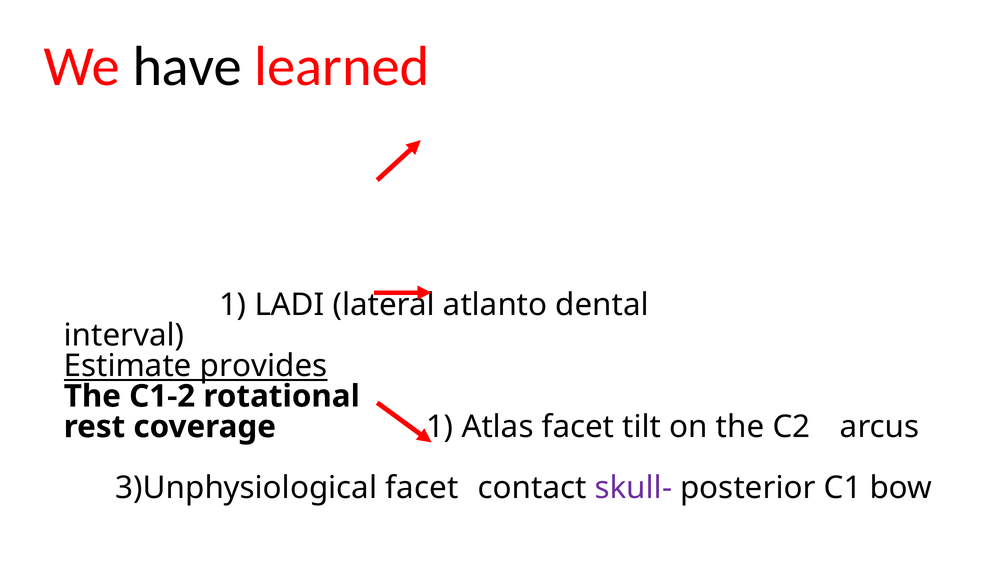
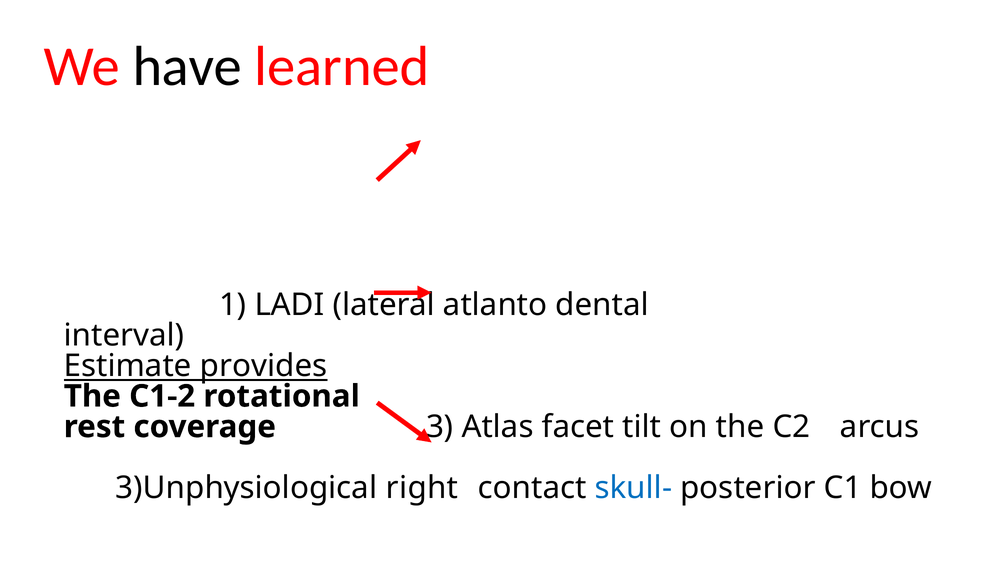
coverage 1: 1 -> 3 (440, 427)
3)Unphysiological facet: facet -> right (422, 488)
skull- colour: purple -> blue (633, 488)
